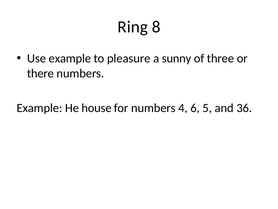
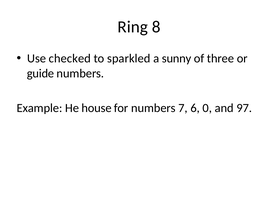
Use example: example -> checked (70, 58)
pleasure: pleasure -> sparkled (129, 58)
there: there -> guide (40, 73)
4: 4 -> 7 (183, 108)
5: 5 -> 0 (207, 108)
36: 36 -> 97 (244, 108)
